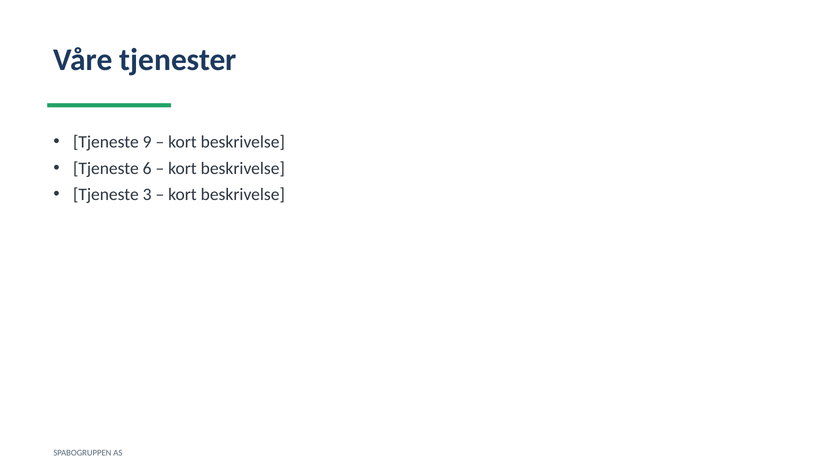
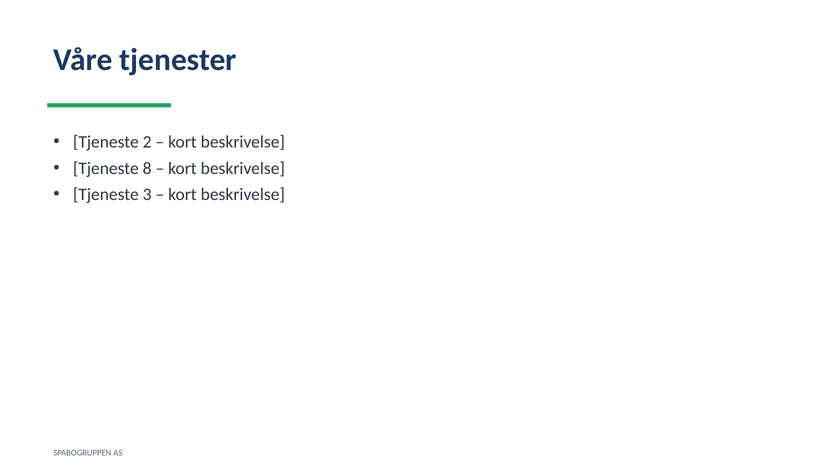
9: 9 -> 2 (147, 142)
6: 6 -> 8 (147, 168)
